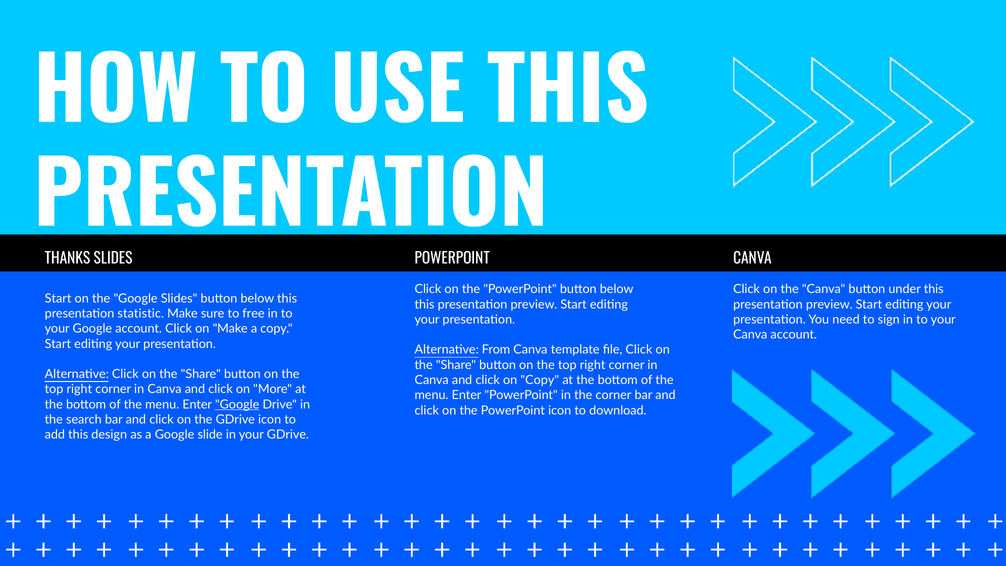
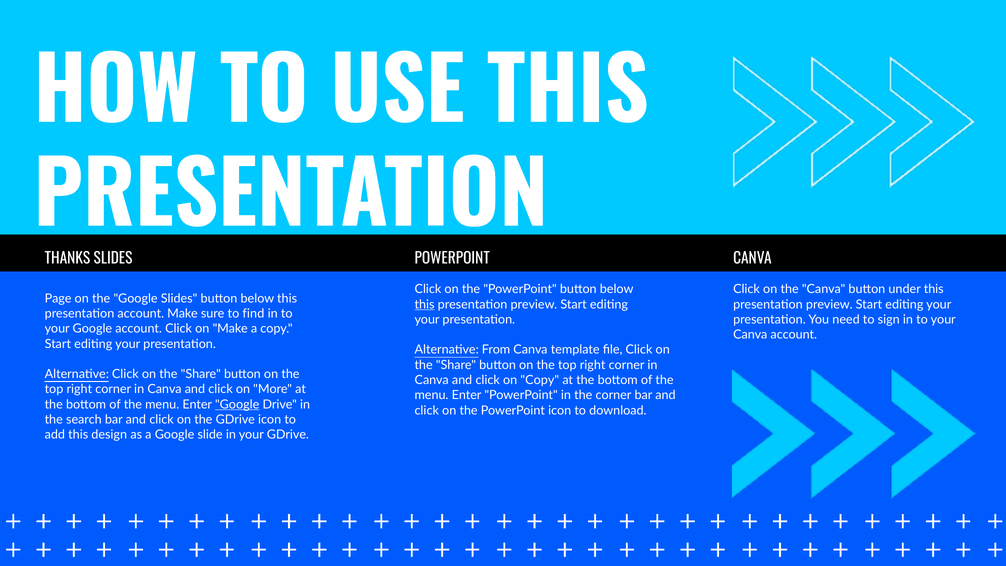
Start: Start -> Page (58, 298)
this underline: none -> present (425, 304)
presentation statistic: statistic -> account (141, 314)
free: free -> find (253, 314)
